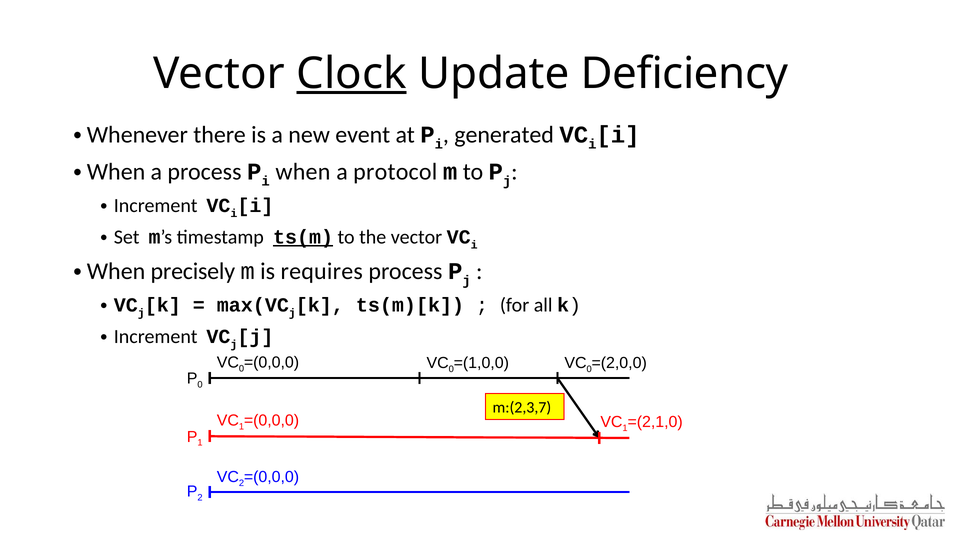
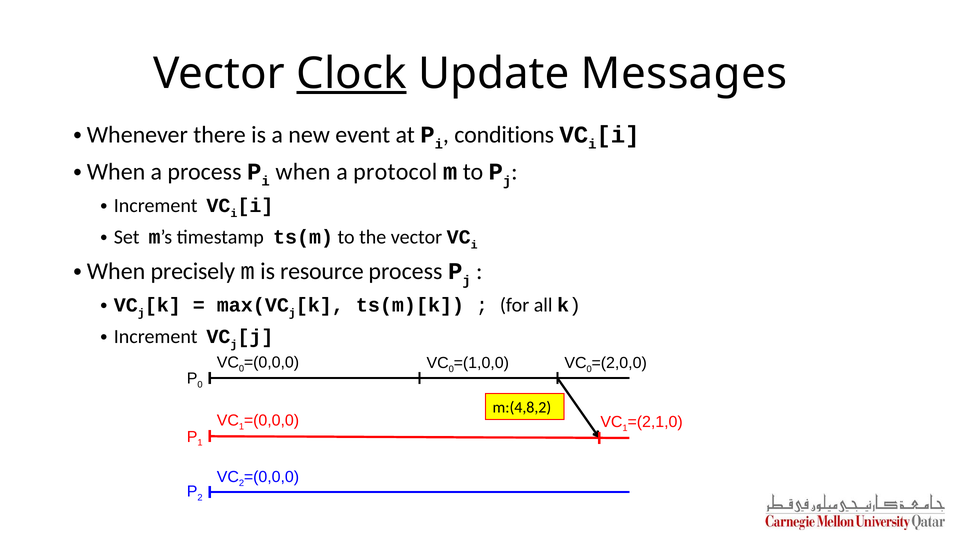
Deficiency: Deficiency -> Messages (684, 73)
generated: generated -> conditions (504, 135)
ts(m underline: present -> none (303, 237)
requires: requires -> resource (322, 271)
m:(2,3,7: m:(2,3,7 -> m:(4,8,2 (522, 407)
